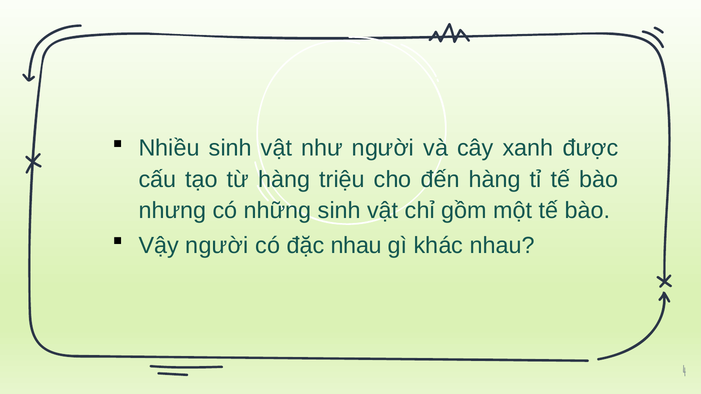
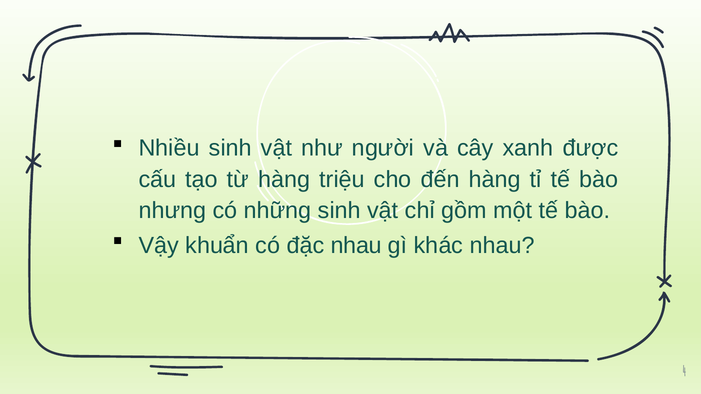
Vậy người: người -> khuẩn (217, 246)
